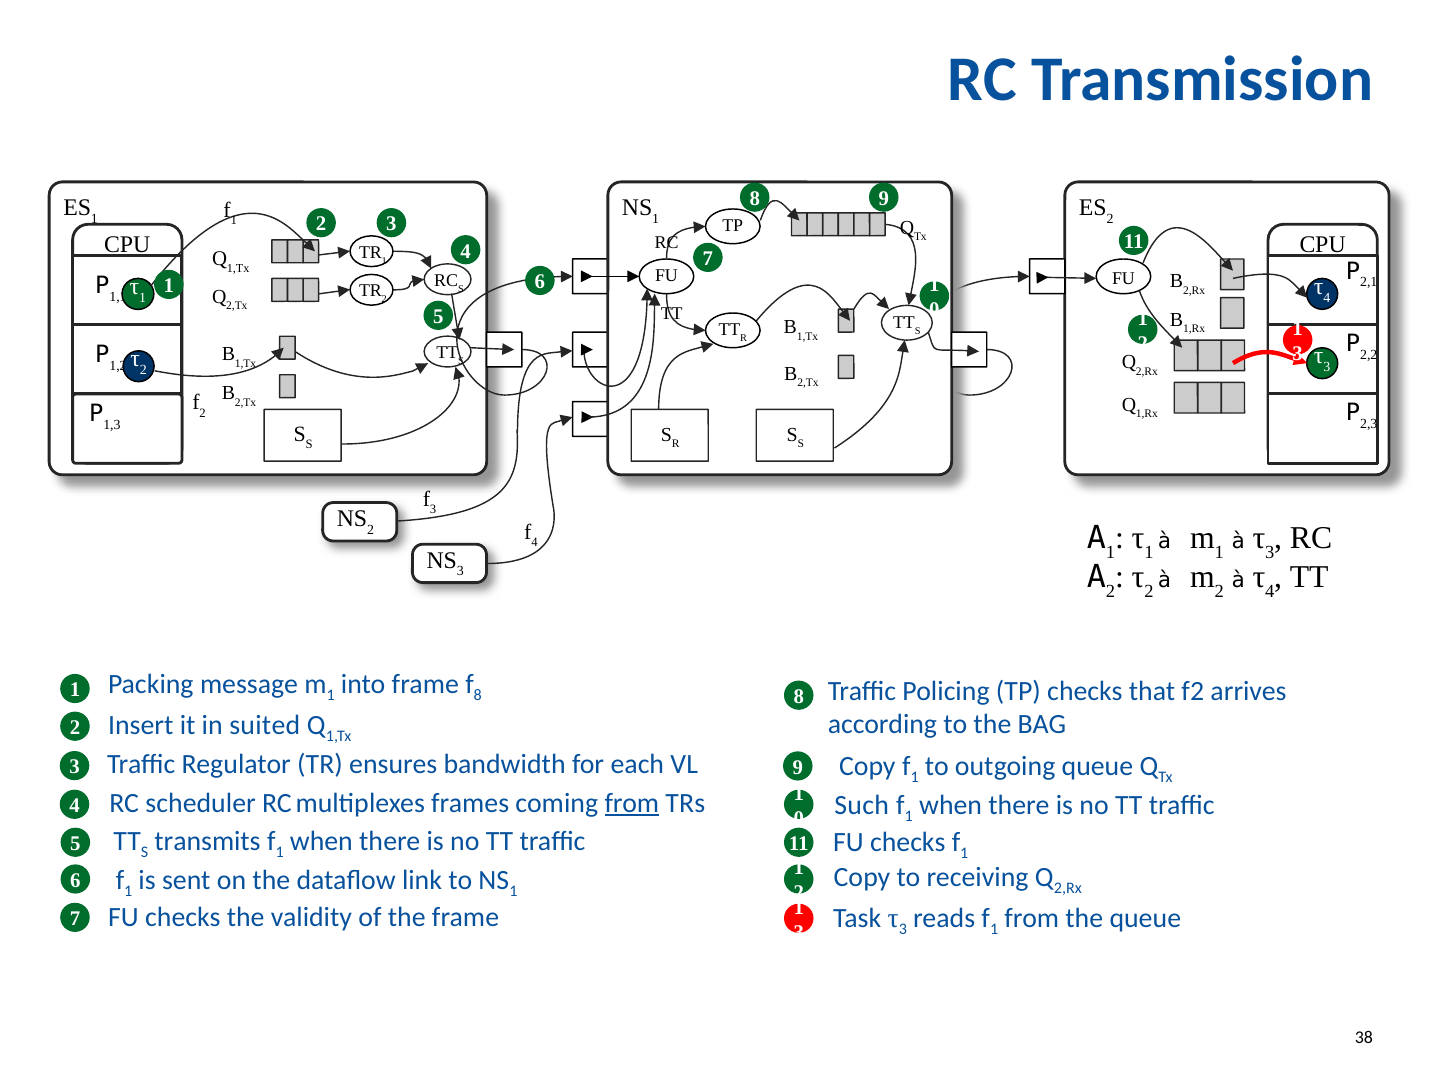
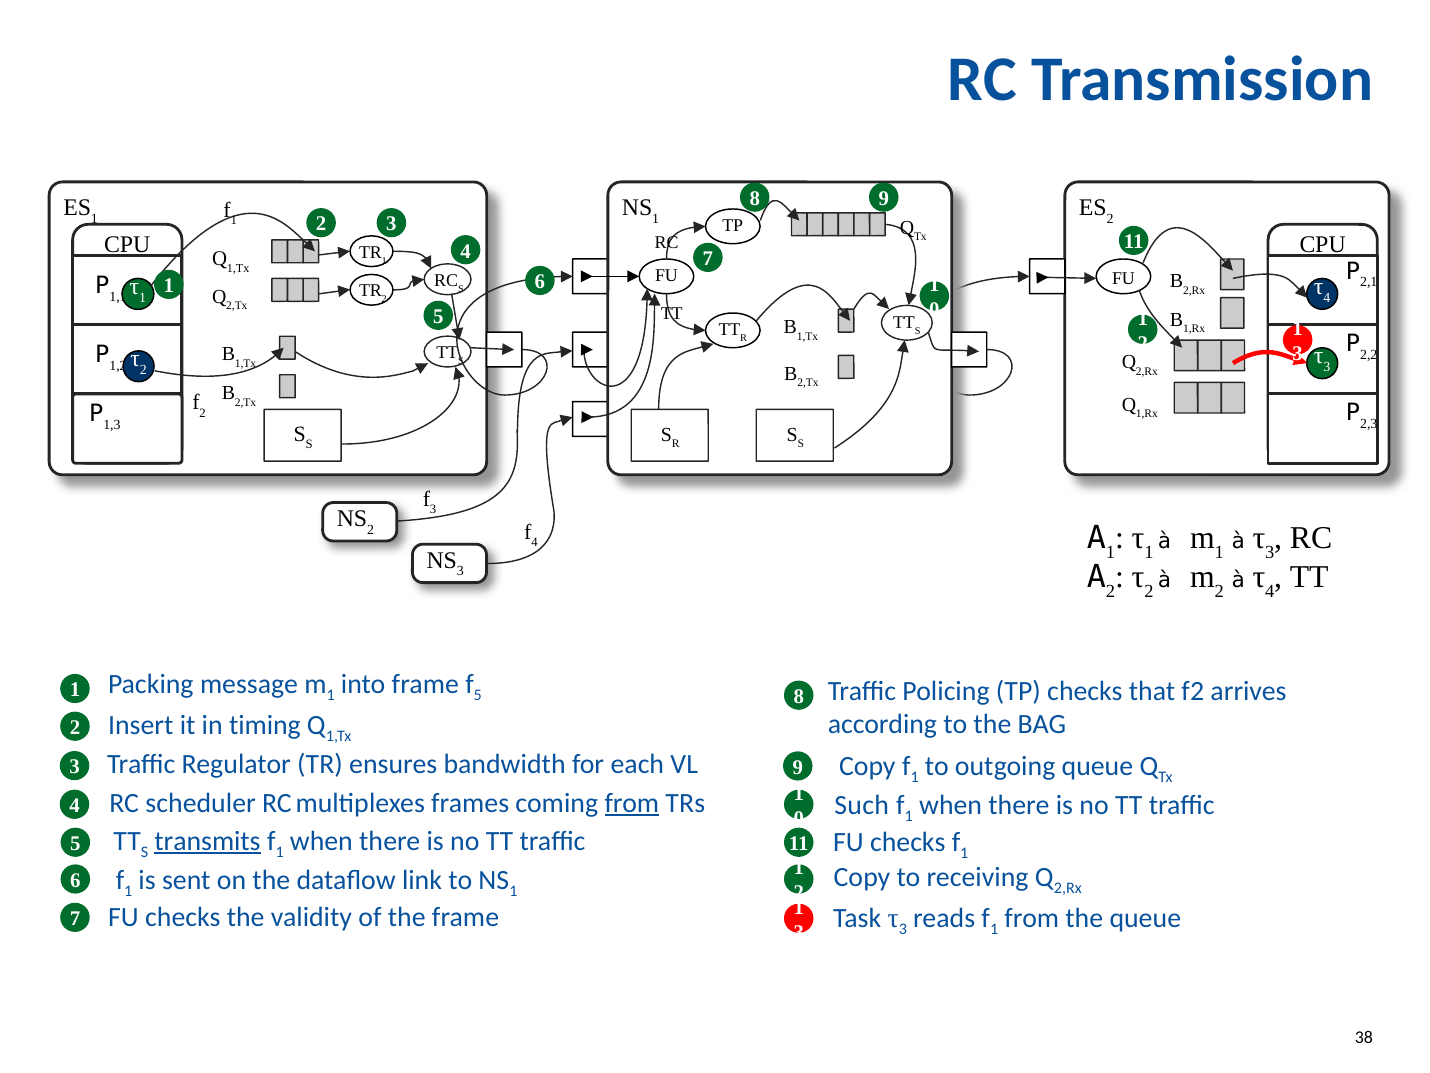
8: 8 -> 5 (478, 695)
suited: suited -> timing (265, 725)
transmits underline: none -> present (208, 841)
